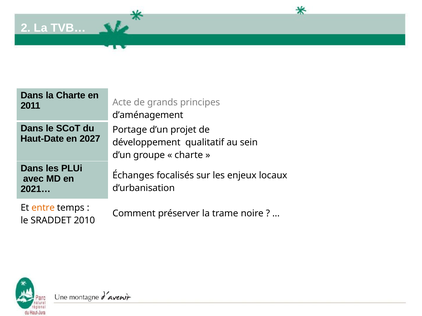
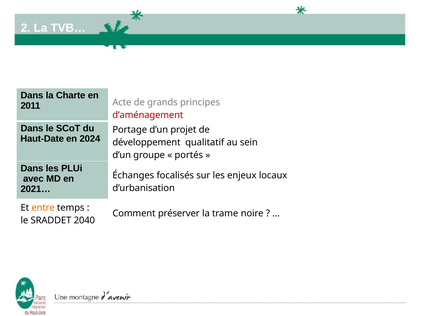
d’aménagement colour: black -> red (148, 115)
2027: 2027 -> 2024 (90, 139)
charte: charte -> portés (189, 155)
2010: 2010 -> 2040 (84, 221)
